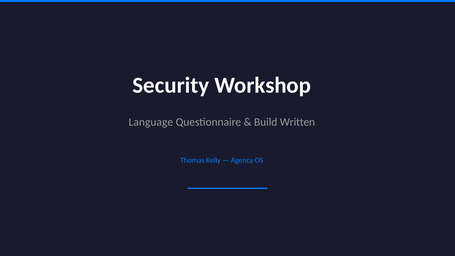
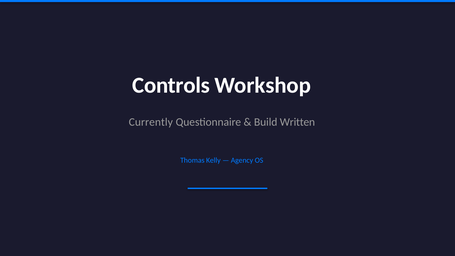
Security: Security -> Controls (171, 85)
Language: Language -> Currently (151, 122)
